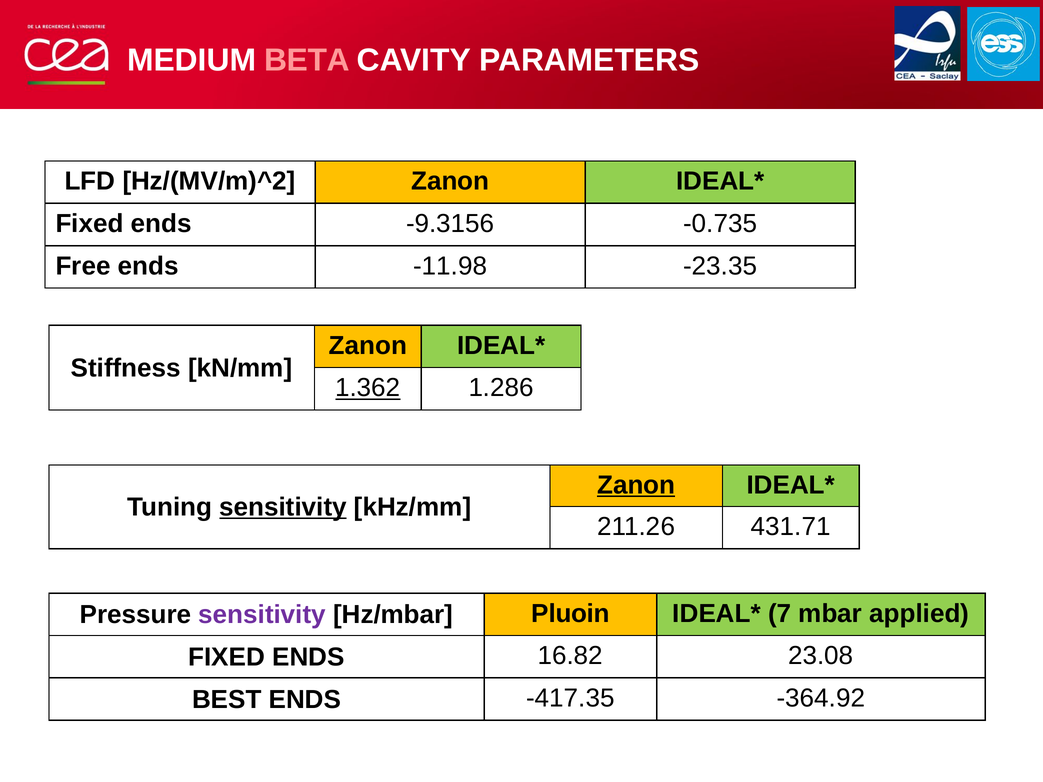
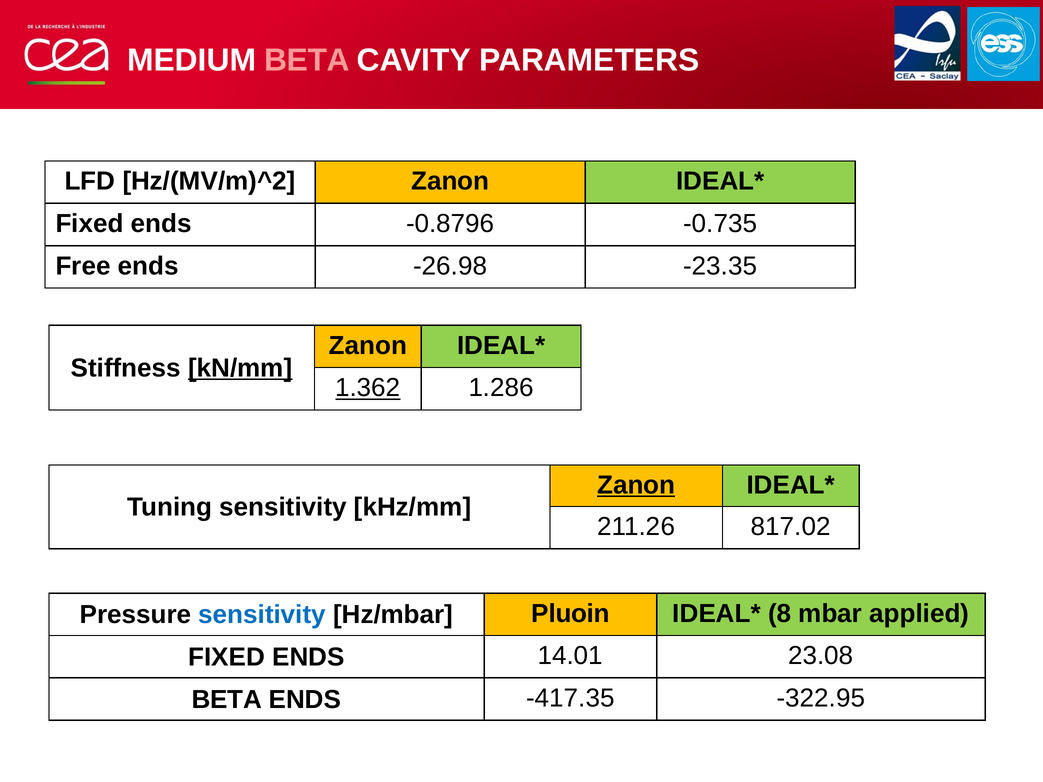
-9.3156: -9.3156 -> -0.8796 (450, 224)
-11.98: -11.98 -> -26.98 (450, 266)
kN/mm underline: none -> present (240, 368)
sensitivity underline: present -> none (283, 507)
431.71: 431.71 -> 817.02 (791, 527)
sensitivity colour: purple -> blue (262, 615)
7: 7 -> 8 (780, 614)
16.82: 16.82 -> 14.01 (570, 656)
BEST: BEST -> BETA (227, 700)
-364.92: -364.92 -> -322.95 (821, 698)
